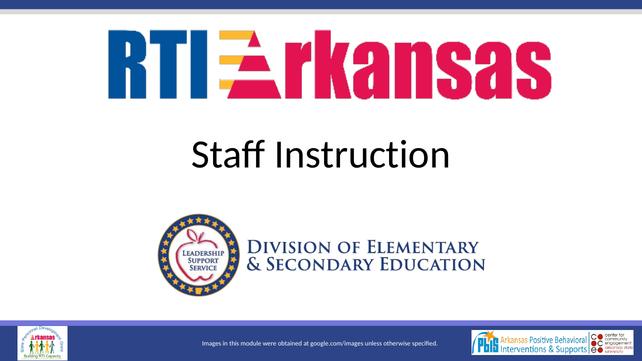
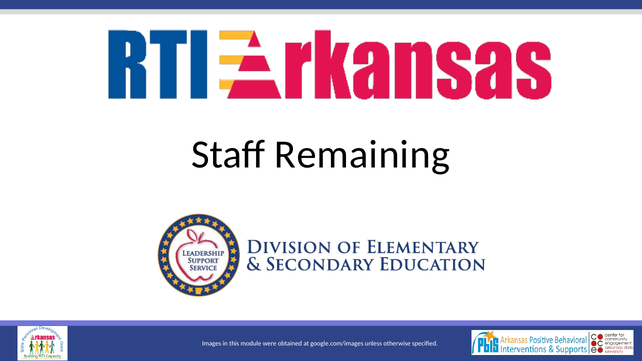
Instruction: Instruction -> Remaining (362, 155)
